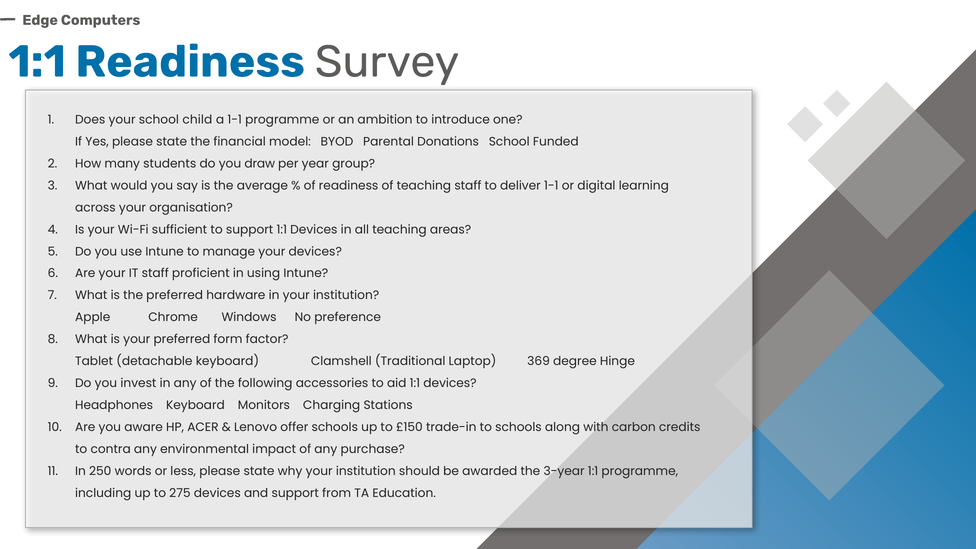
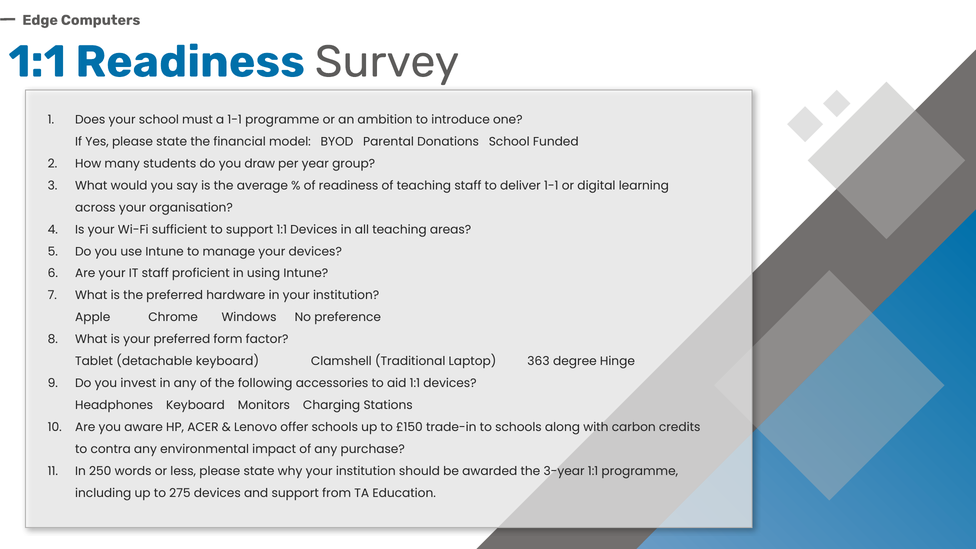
child: child -> must (198, 120)
369: 369 -> 363 (538, 361)
